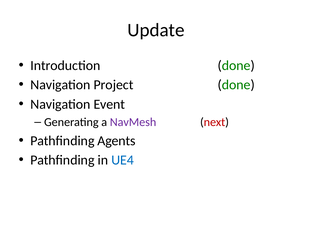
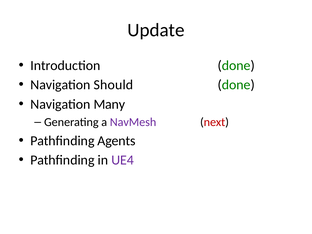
Project: Project -> Should (113, 85)
Event: Event -> Many (109, 104)
UE4 colour: blue -> purple (123, 160)
